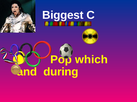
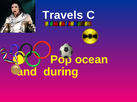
Biggest: Biggest -> Travels (63, 15)
which: which -> ocean (91, 60)
